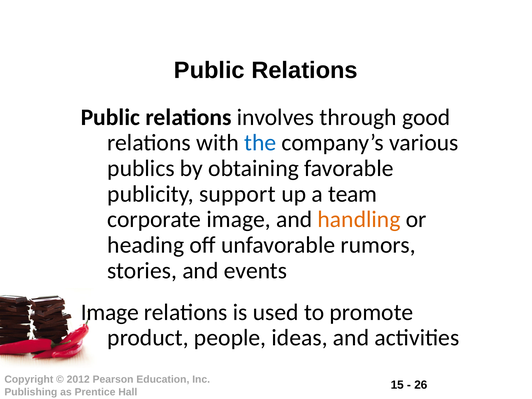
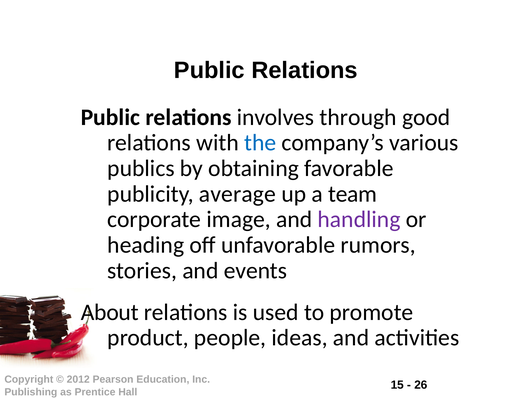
support: support -> average (237, 194)
handling colour: orange -> purple (359, 219)
Image: Image -> About (110, 312)
